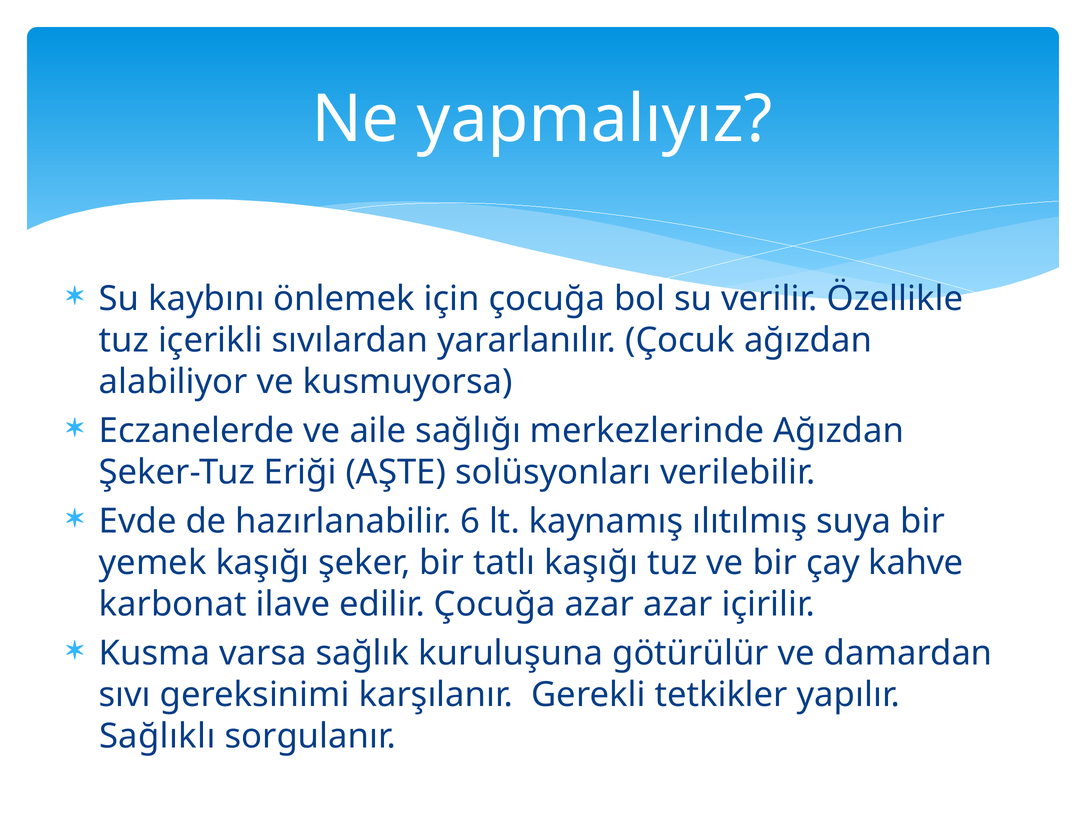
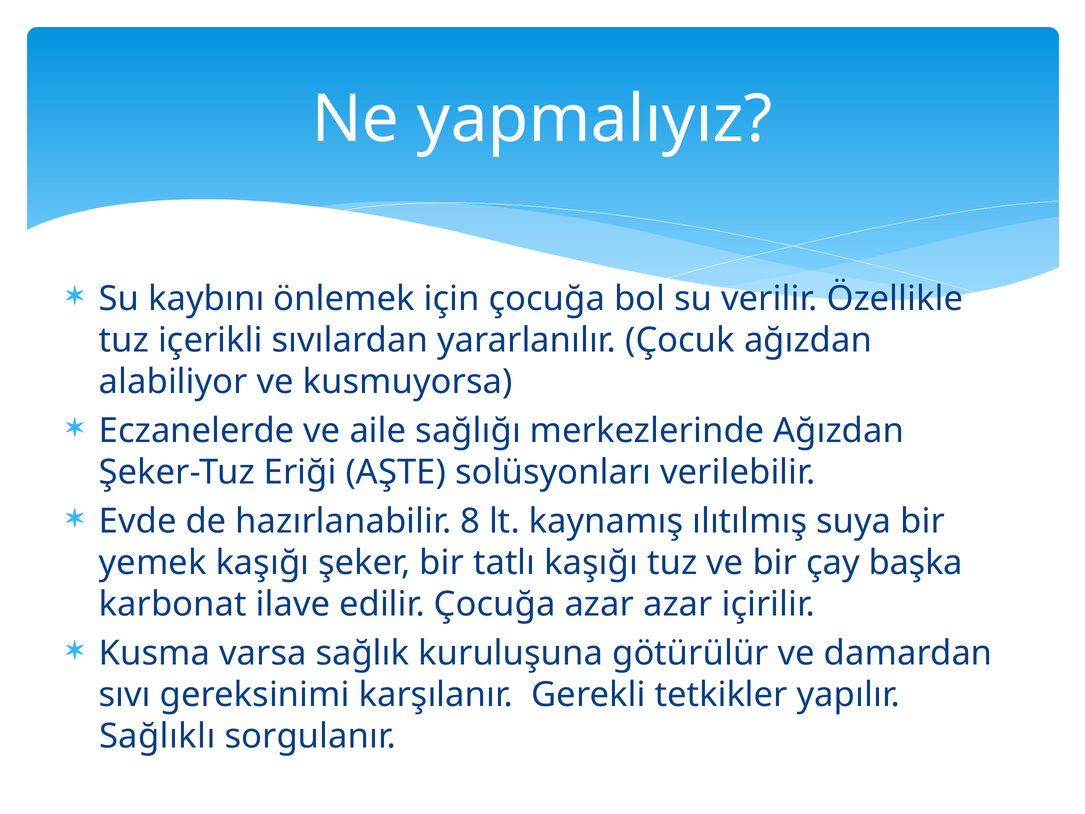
6: 6 -> 8 (470, 521)
kahve: kahve -> başka (916, 563)
